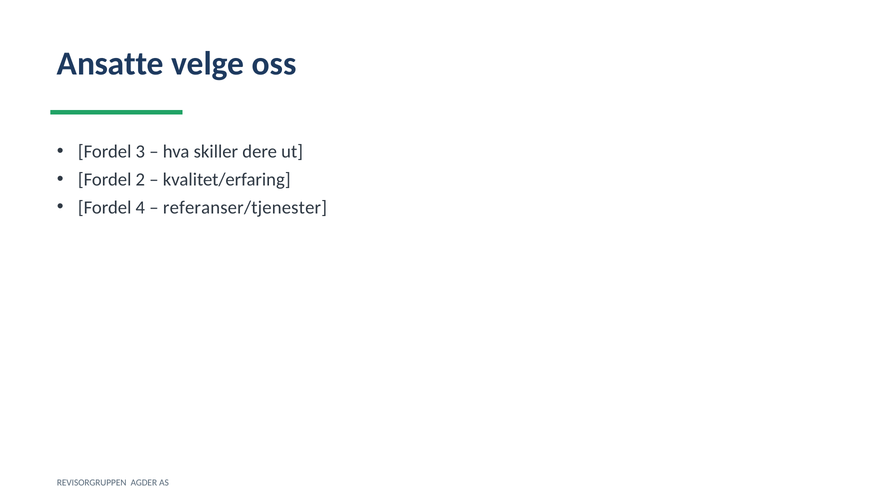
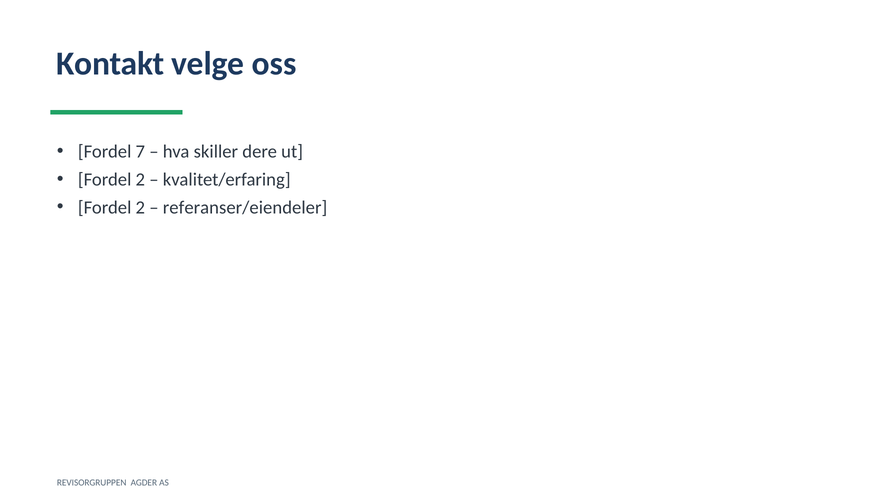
Ansatte: Ansatte -> Kontakt (110, 64)
3: 3 -> 7 (140, 152)
4: 4 -> 2 (140, 208)
referanser/tjenester: referanser/tjenester -> referanser/eiendeler (245, 208)
